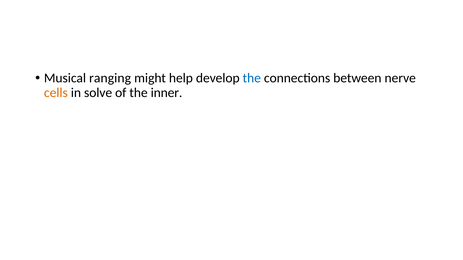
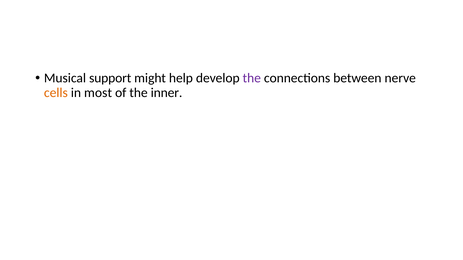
ranging: ranging -> support (110, 78)
the colour: blue -> purple (252, 78)
solve: solve -> most (98, 93)
